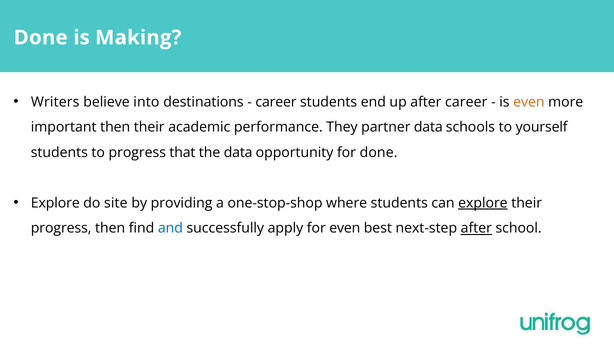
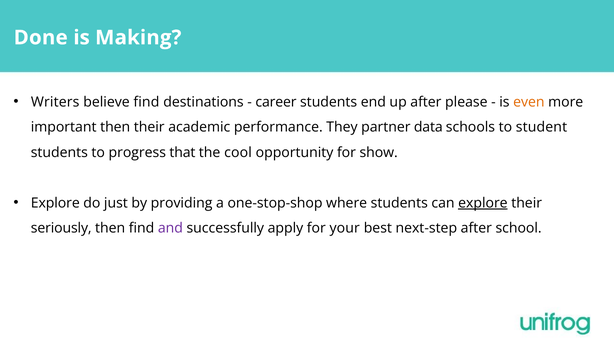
believe into: into -> find (146, 102)
after career: career -> please (466, 102)
yourself: yourself -> student (541, 127)
the data: data -> cool (238, 153)
for done: done -> show (379, 153)
site: site -> just (116, 203)
progress: progress -> seriously (61, 229)
and colour: blue -> purple (170, 229)
for even: even -> your (345, 229)
after underline: present -> none (476, 229)
